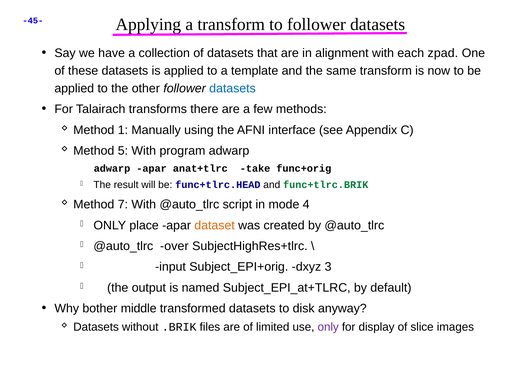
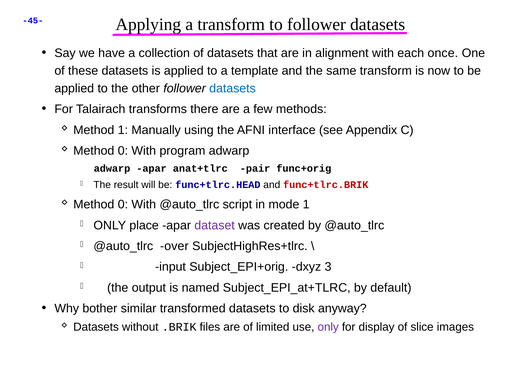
zpad: zpad -> once (443, 53)
5: 5 -> 0 (123, 151)
take: take -> pair (255, 168)
func+tlrc.BRIK colour: green -> red (326, 185)
7: 7 -> 0 (123, 204)
mode 4: 4 -> 1 (306, 204)
dataset colour: orange -> purple (215, 225)
middle: middle -> similar (139, 308)
